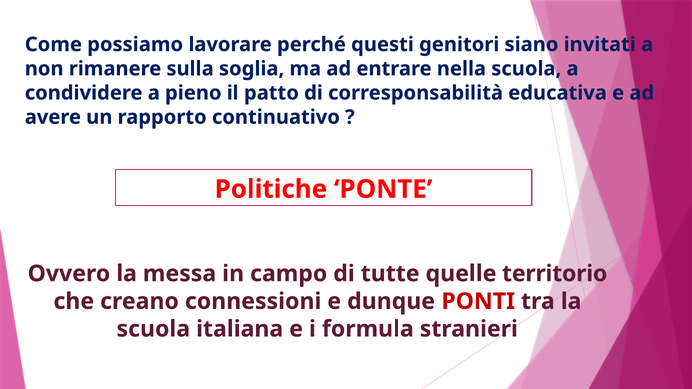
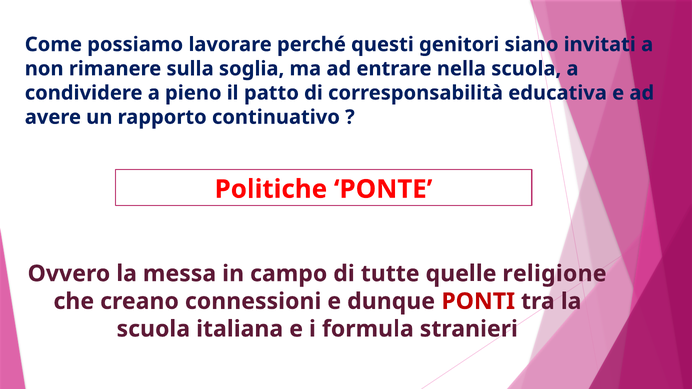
territorio: territorio -> religione (554, 274)
